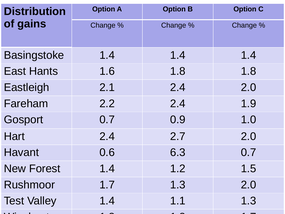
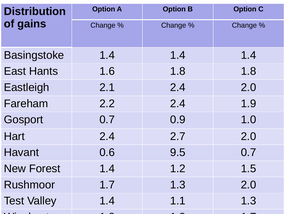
6.3: 6.3 -> 9.5 (178, 152)
